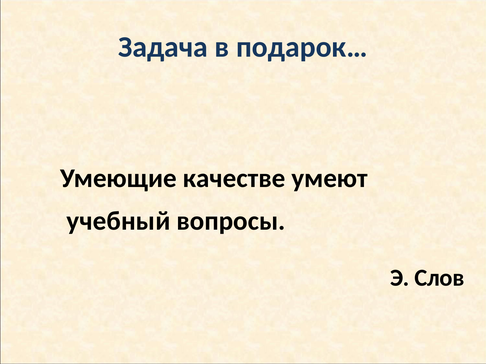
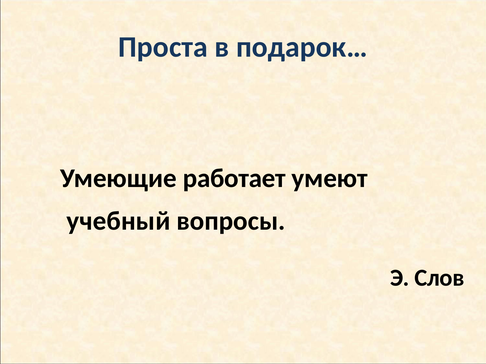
Задача: Задача -> Проста (163, 47)
качестве: качестве -> работает (234, 179)
